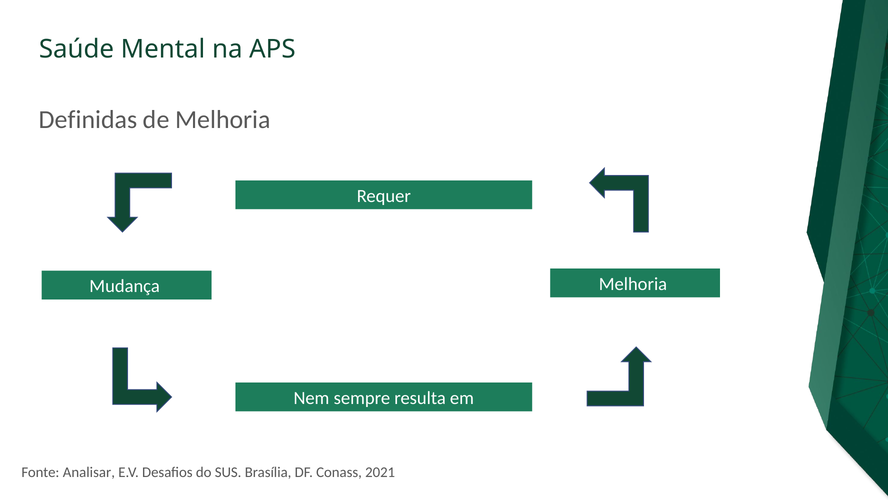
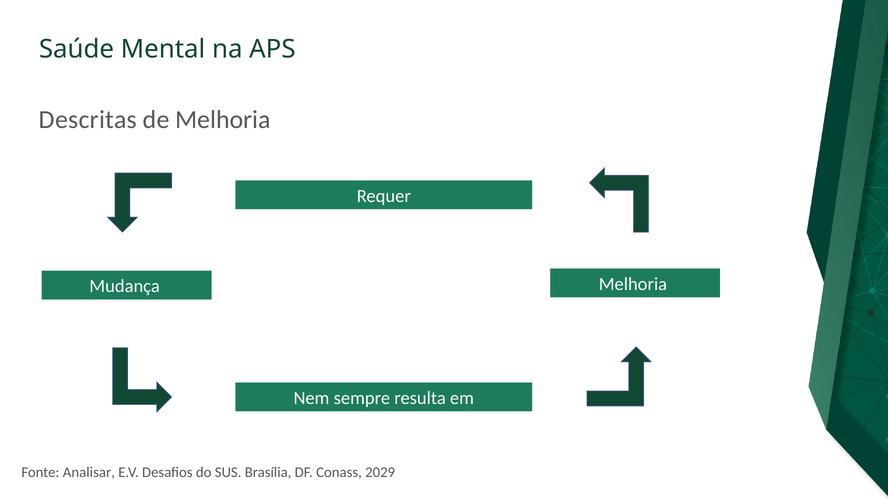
Definidas: Definidas -> Descritas (88, 120)
2021: 2021 -> 2029 (380, 472)
